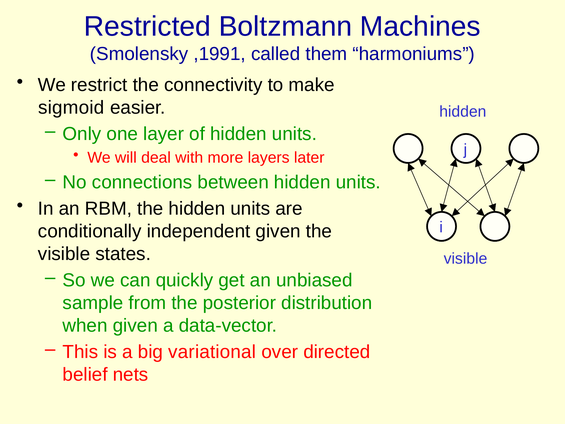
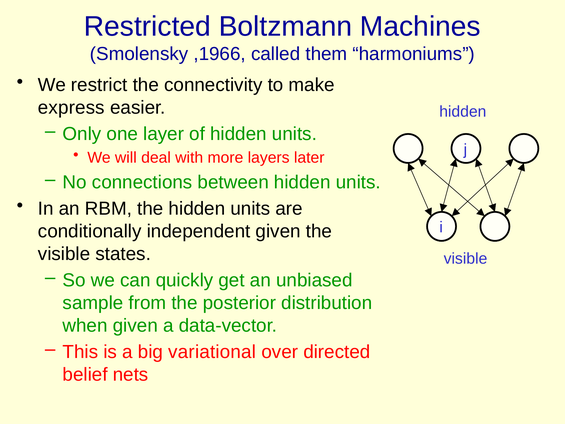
,1991: ,1991 -> ,1966 (220, 54)
sigmoid: sigmoid -> express (71, 108)
